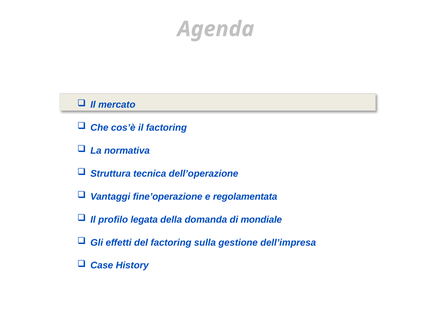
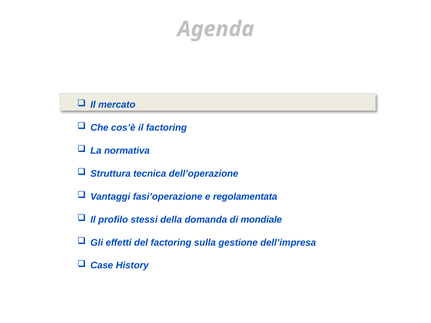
fine’operazione: fine’operazione -> fasi’operazione (168, 197)
legata: legata -> stessi (144, 220)
